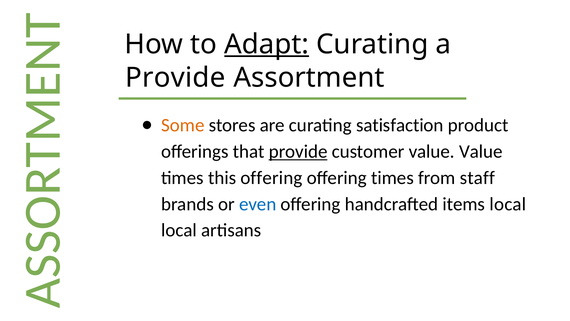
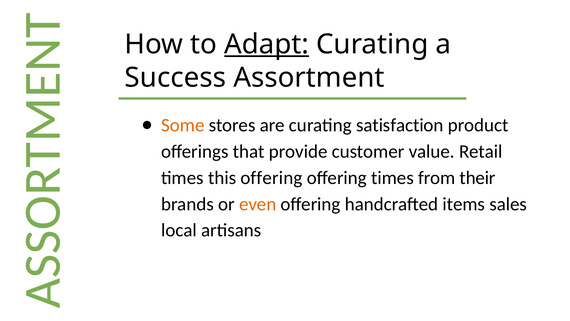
Provide: Provide -> Success (175, 77)
provide underline: present -> none (298, 151)
value Value: Value -> Retail (481, 151)
staff: staff -> their (478, 178)
even colour: blue -> orange (258, 204)
items local: local -> sales (508, 204)
